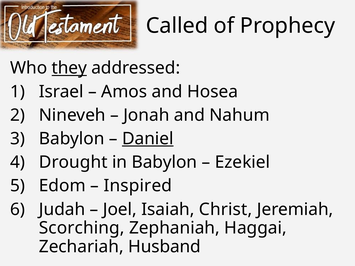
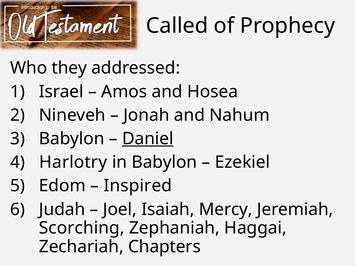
they underline: present -> none (69, 68)
Drought: Drought -> Harlotry (73, 162)
Christ: Christ -> Mercy (226, 210)
Husband: Husband -> Chapters (164, 247)
